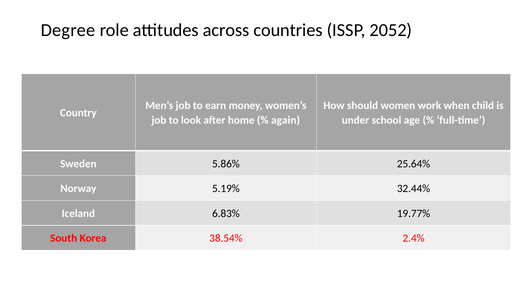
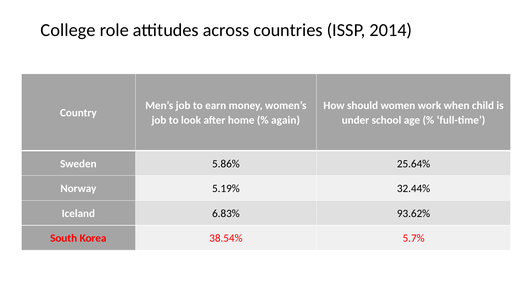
Degree: Degree -> College (68, 30)
2052: 2052 -> 2014 (391, 30)
19.77%: 19.77% -> 93.62% (414, 214)
2.4%: 2.4% -> 5.7% (414, 239)
